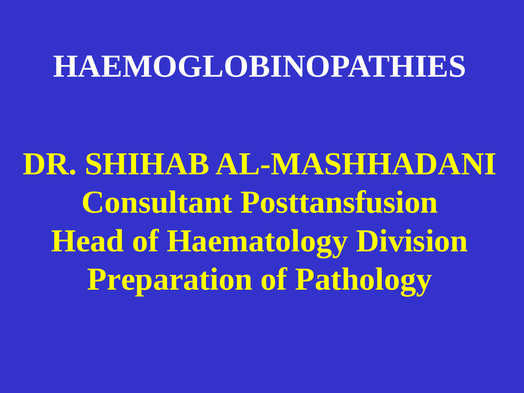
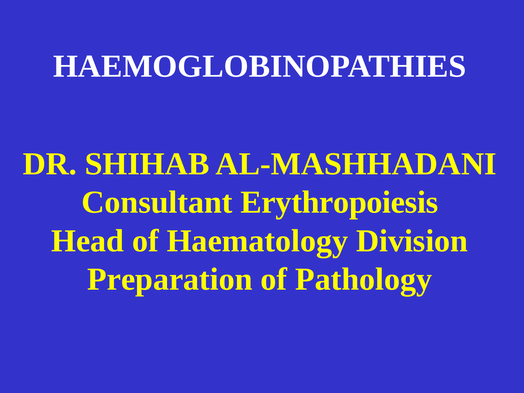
Posttansfusion: Posttansfusion -> Erythropoiesis (339, 202)
